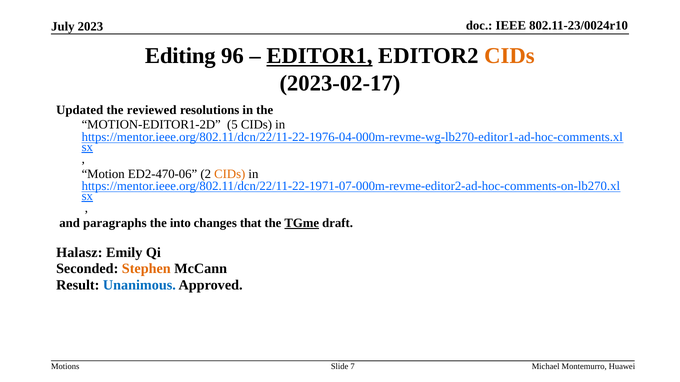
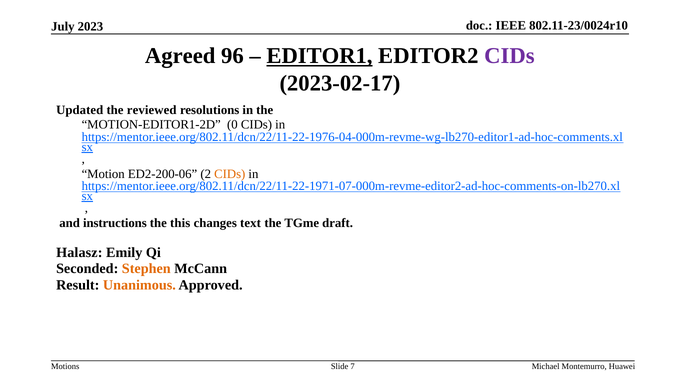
Editing: Editing -> Agreed (180, 56)
CIDs colour: orange -> purple (509, 56)
5: 5 -> 0 (232, 125)
ED2-470-06: ED2-470-06 -> ED2-200-06 (163, 174)
paragraphs: paragraphs -> instructions (115, 223)
into: into -> this (180, 223)
that: that -> text (251, 223)
TGme underline: present -> none (302, 223)
Unanimous colour: blue -> orange (139, 286)
